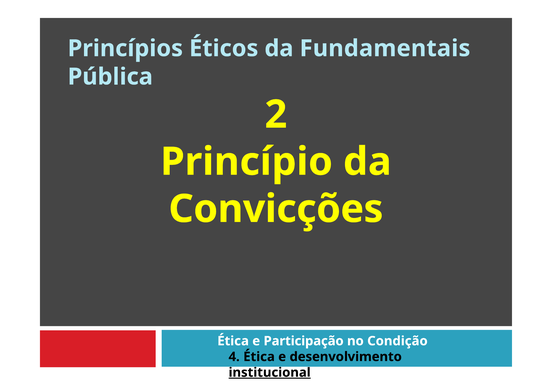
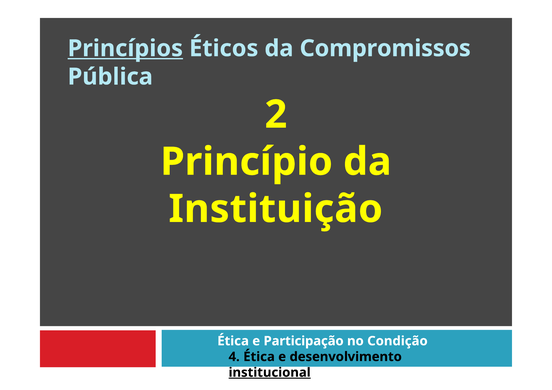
Princípios underline: none -> present (125, 48)
Fundamentais: Fundamentais -> Compromissos (385, 48)
Convicções: Convicções -> Instituição (276, 209)
